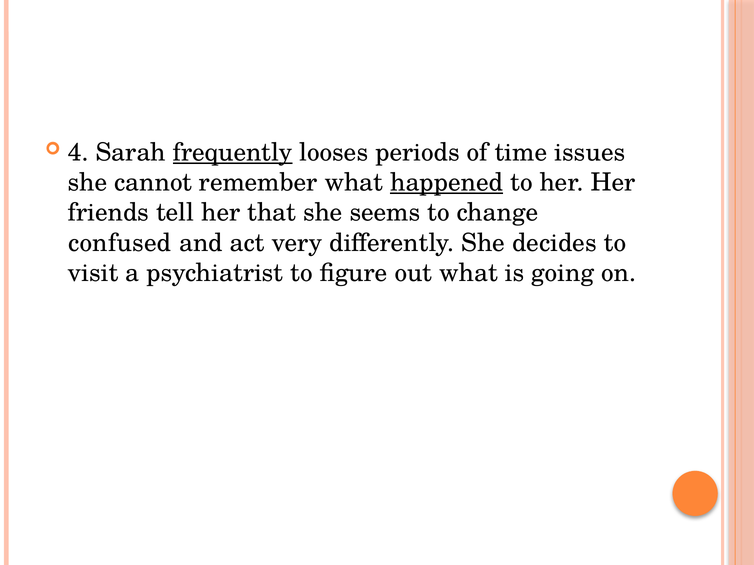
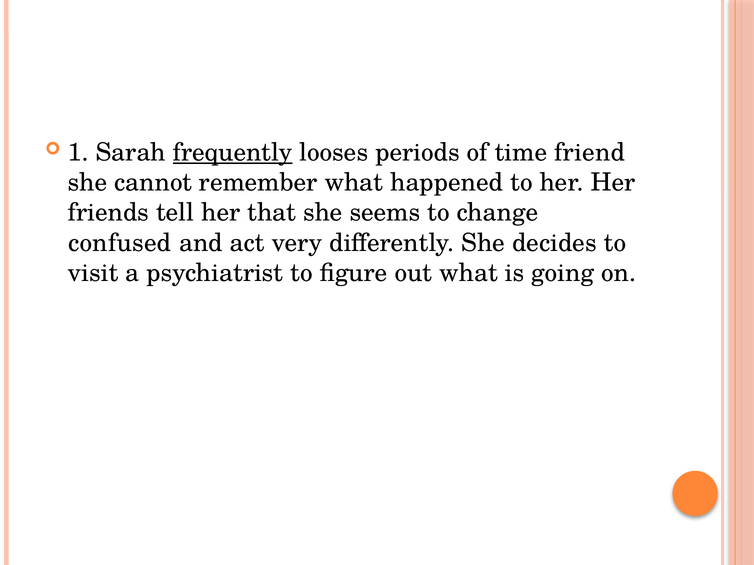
4: 4 -> 1 (78, 153)
issues: issues -> friend (590, 153)
happened underline: present -> none (447, 183)
